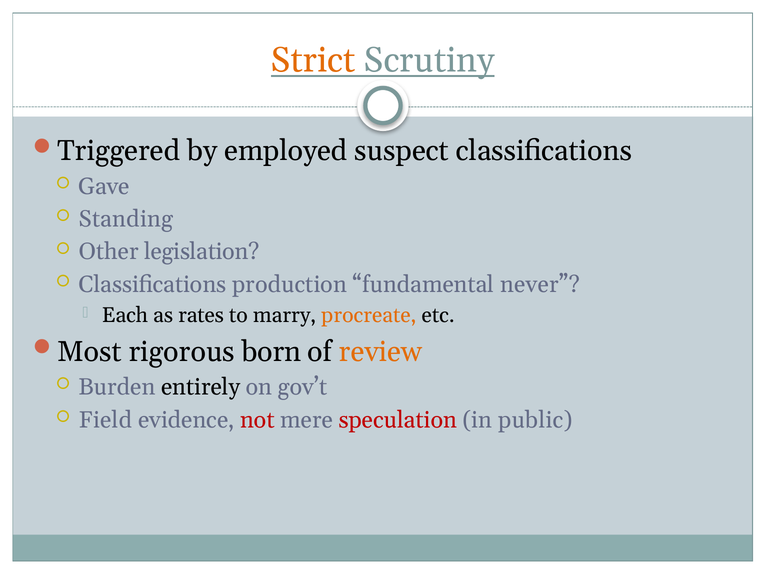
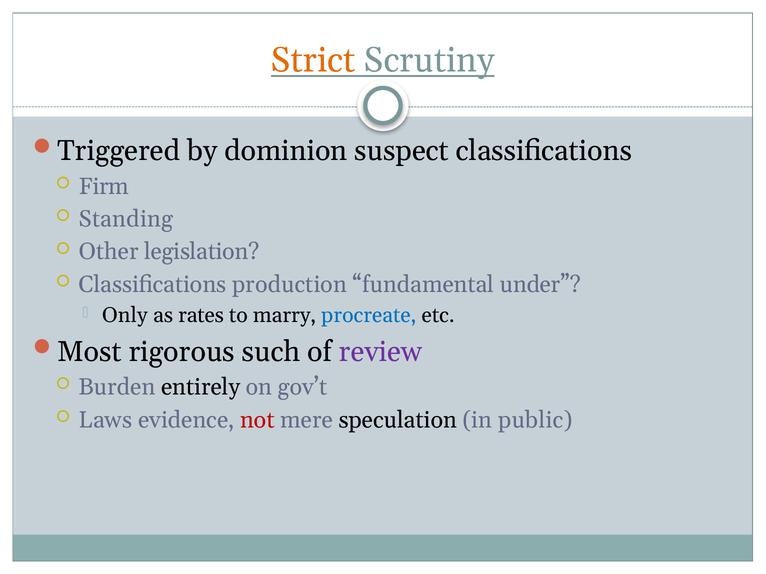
employed: employed -> dominion (286, 151)
Gave: Gave -> Firm (104, 187)
never: never -> under (540, 285)
Each: Each -> Only (125, 316)
procreate colour: orange -> blue (369, 316)
born: born -> such (271, 352)
review colour: orange -> purple (381, 352)
Field: Field -> Laws (106, 420)
speculation colour: red -> black (398, 420)
